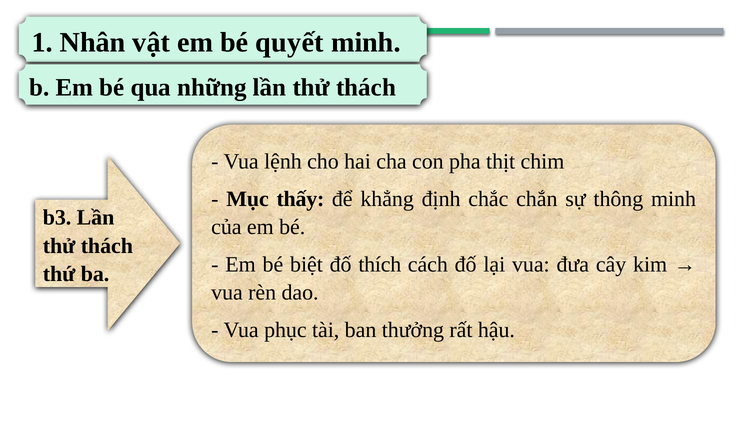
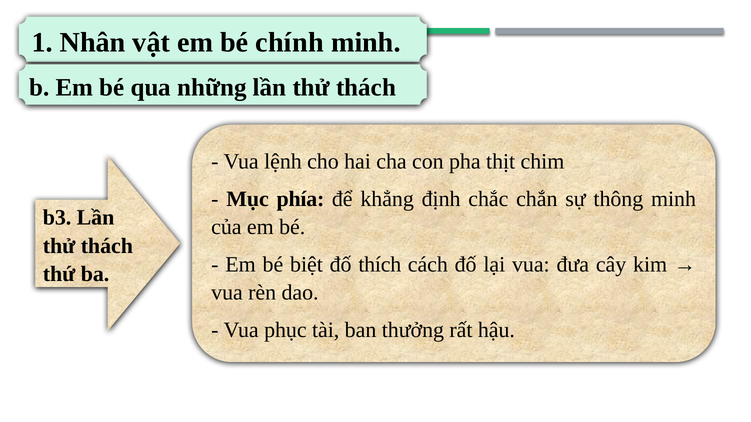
quyết: quyết -> chính (289, 42)
thấy: thấy -> phía (300, 199)
